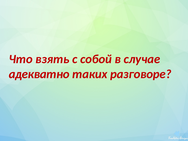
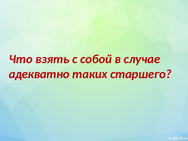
разговоре: разговоре -> старшего (141, 74)
